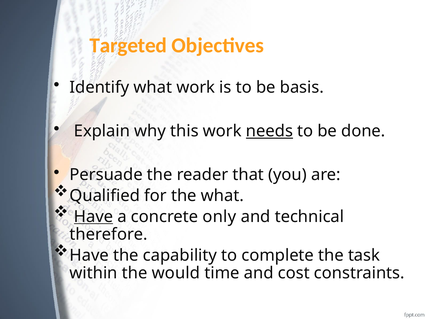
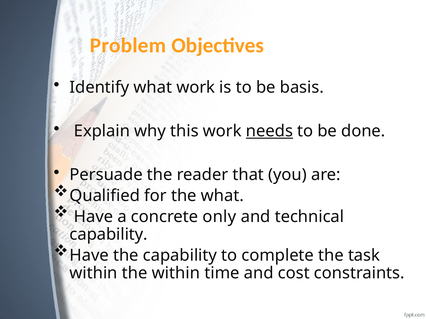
Targeted: Targeted -> Problem (128, 46)
Have underline: present -> none (94, 217)
therefore: therefore -> capability (109, 235)
the would: would -> within (176, 274)
